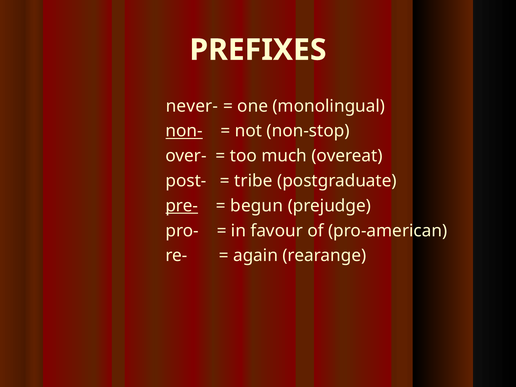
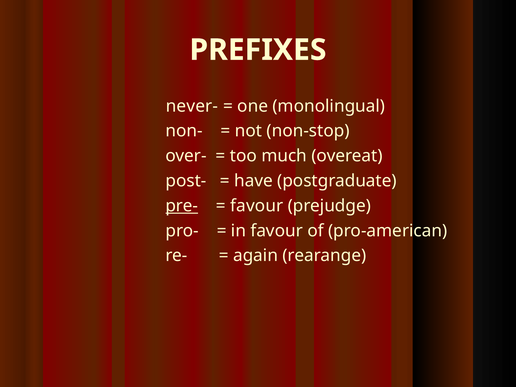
non- underline: present -> none (184, 131)
tribe: tribe -> have (253, 181)
begun: begun -> favour (257, 206)
